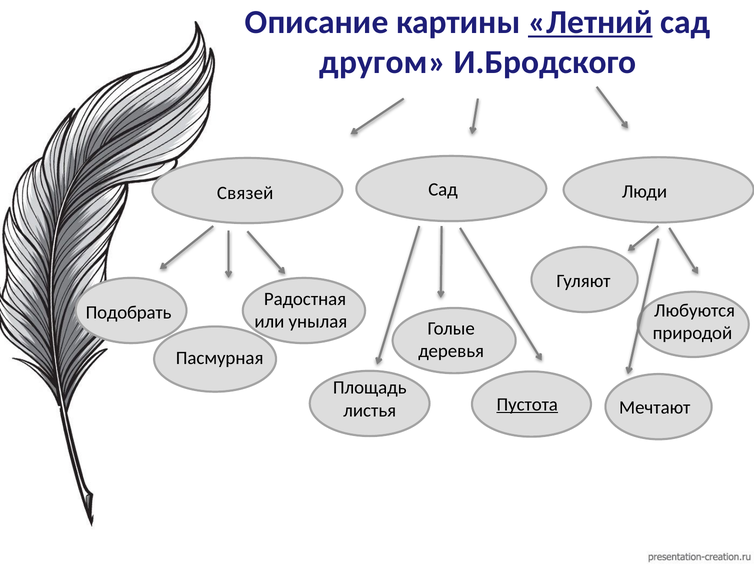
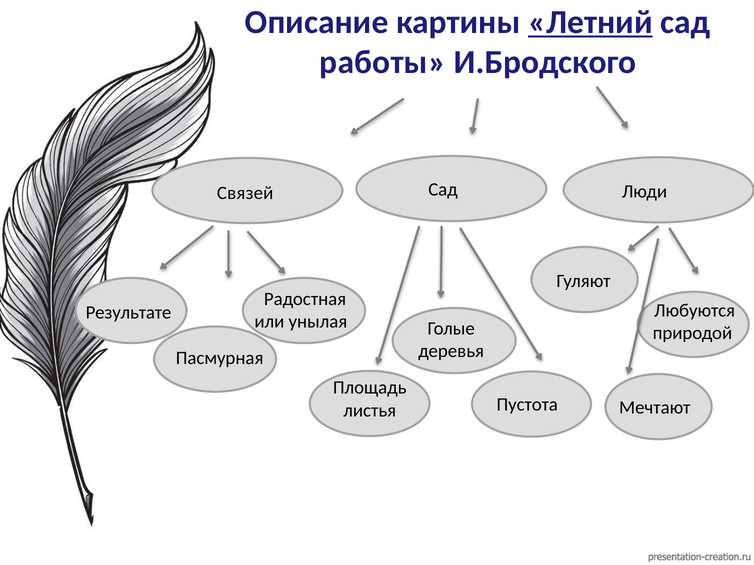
другом: другом -> работы (383, 62)
Подобрать: Подобрать -> Результате (128, 313)
Пустота underline: present -> none (527, 405)
